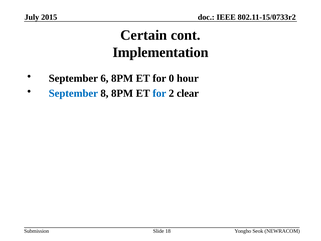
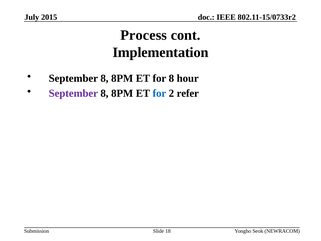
Certain: Certain -> Process (144, 35)
6: 6 -> 8 (104, 78)
for 0: 0 -> 8 (171, 78)
September colour: blue -> purple (73, 93)
clear: clear -> refer (188, 93)
